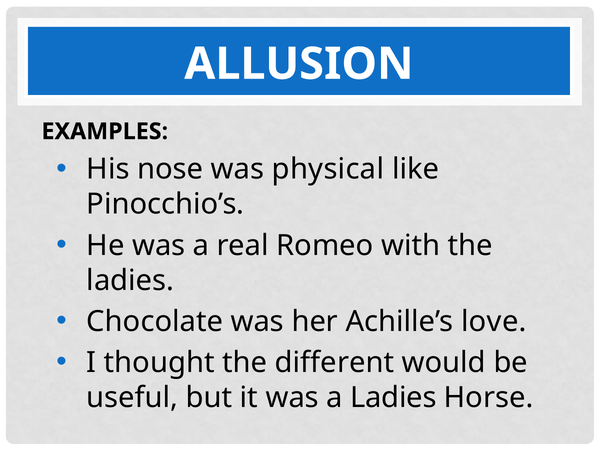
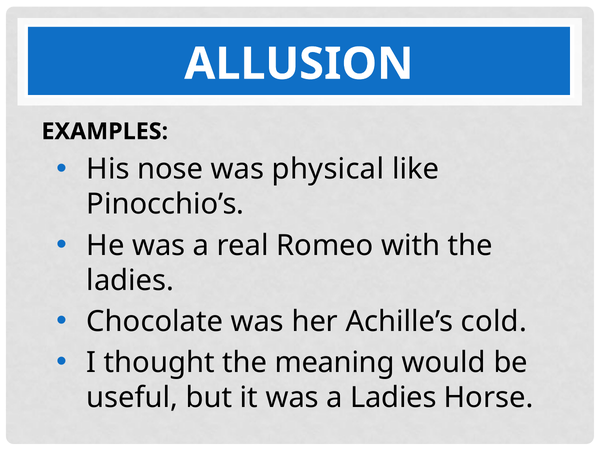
love: love -> cold (494, 321)
different: different -> meaning (335, 362)
